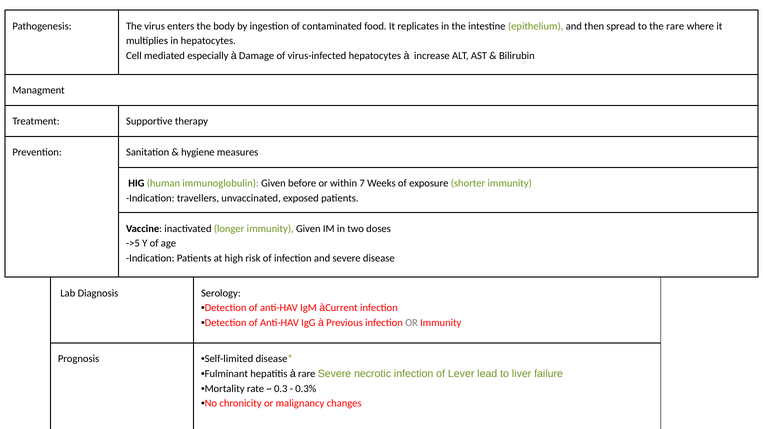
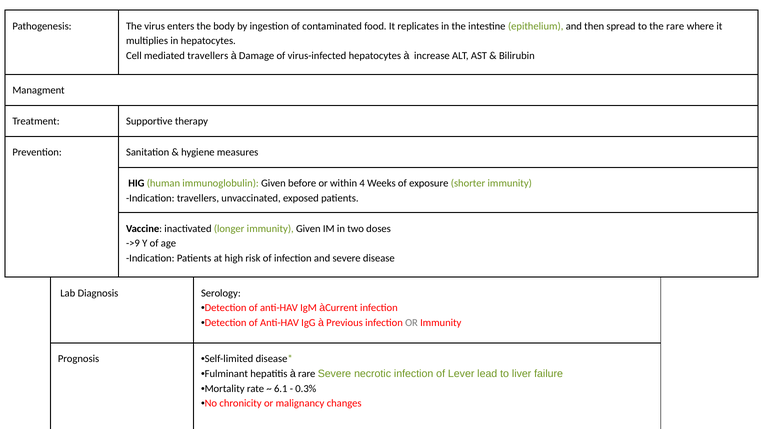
mediated especially: especially -> travellers (208, 56)
7: 7 -> 4 (362, 183)
->5: ->5 -> ->9 (133, 244)
0.3: 0.3 -> 6.1 (281, 389)
